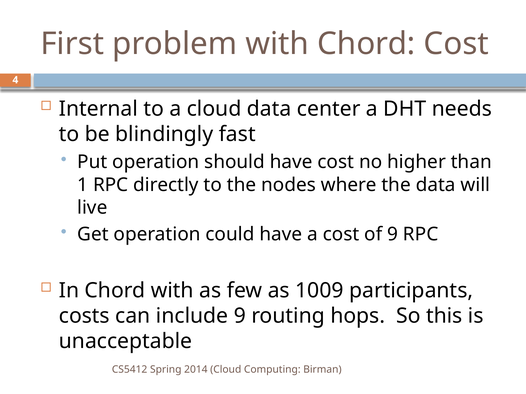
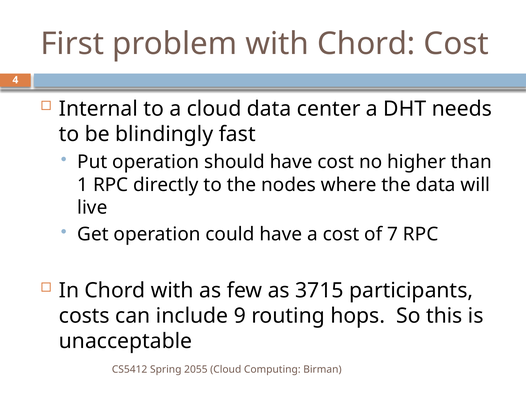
of 9: 9 -> 7 (393, 235)
1009: 1009 -> 3715 (319, 291)
2014: 2014 -> 2055 (196, 370)
